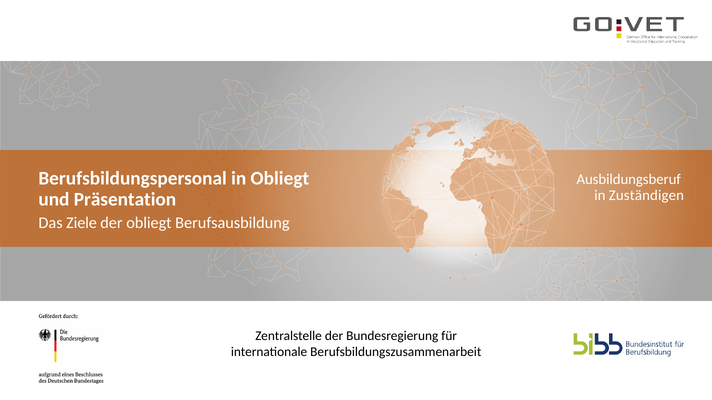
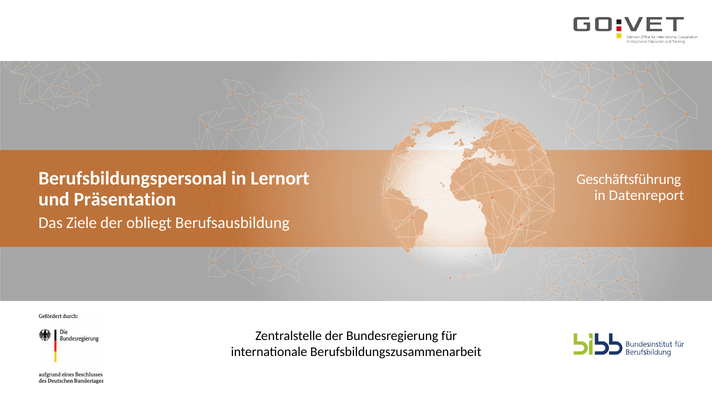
in Obliegt: Obliegt -> Lernort (280, 179)
Ausbildungsberuf: Ausbildungsberuf -> Geschäftsführung (629, 179)
Zuständigen: Zuständigen -> Datenreport (646, 195)
